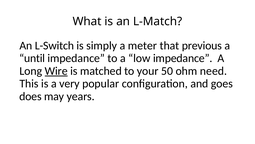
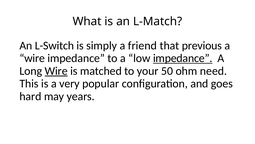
meter: meter -> friend (142, 45)
until: until -> wire (32, 58)
impedance underline: none -> present (183, 58)
does: does -> hard (30, 96)
